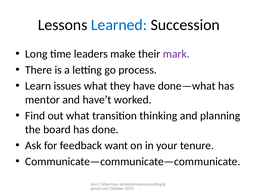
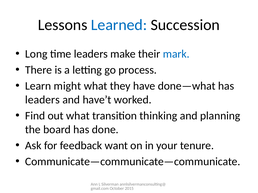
mark colour: purple -> blue (176, 54)
issues: issues -> might (67, 86)
mentor: mentor -> leaders (42, 100)
